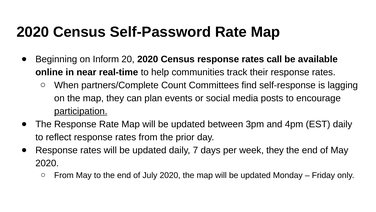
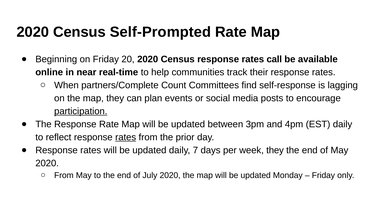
Self-Password: Self-Password -> Self-Prompted (160, 32)
on Inform: Inform -> Friday (106, 59)
rates underline: none -> present (126, 137)
